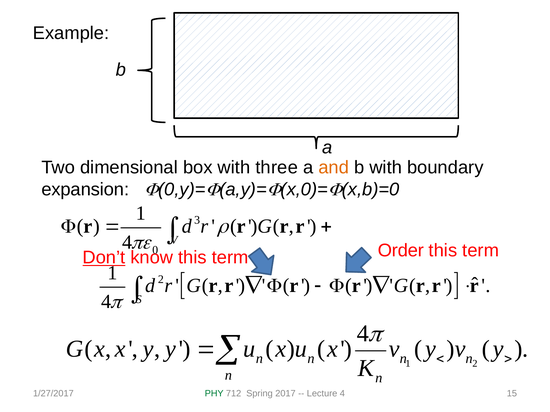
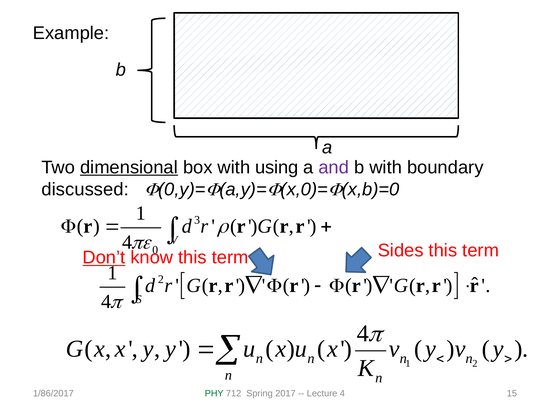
dimensional underline: none -> present (129, 168)
three: three -> using (277, 168)
and colour: orange -> purple (334, 168)
expansion: expansion -> discussed (85, 190)
Order: Order -> Sides (401, 251)
1/27/2017: 1/27/2017 -> 1/86/2017 (53, 394)
